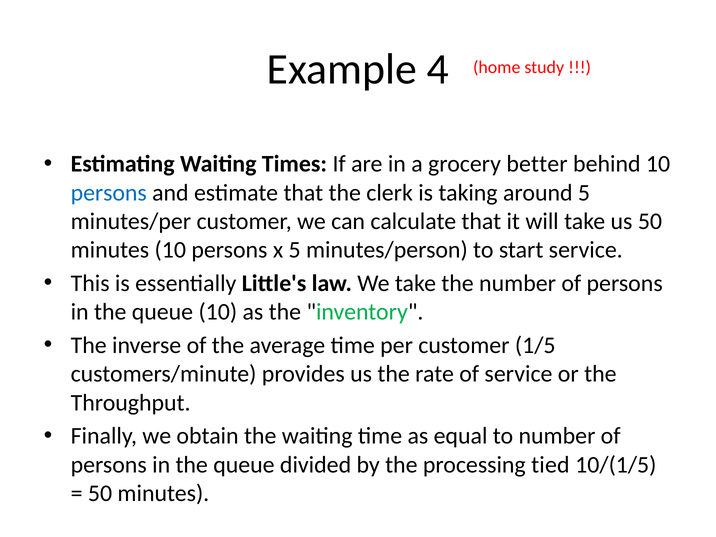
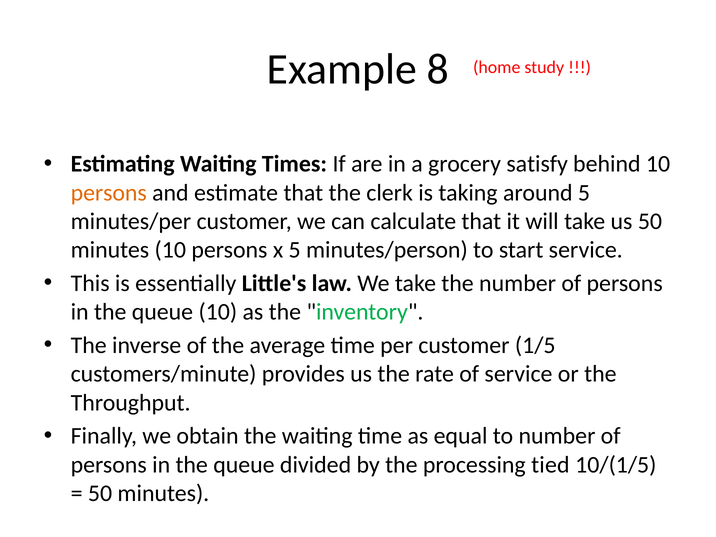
4: 4 -> 8 (438, 69)
better: better -> satisfy (537, 164)
persons colour: blue -> orange (109, 193)
